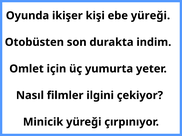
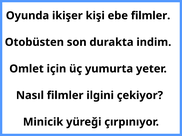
ebe yüreği: yüreği -> filmler (151, 16)
